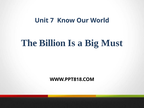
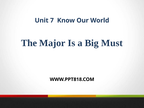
Billion: Billion -> Major (52, 43)
